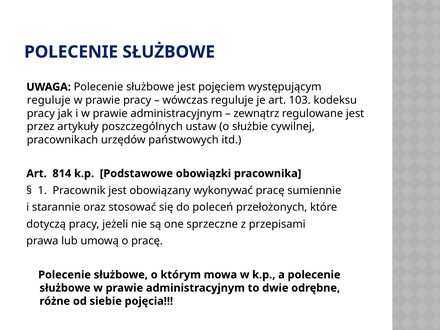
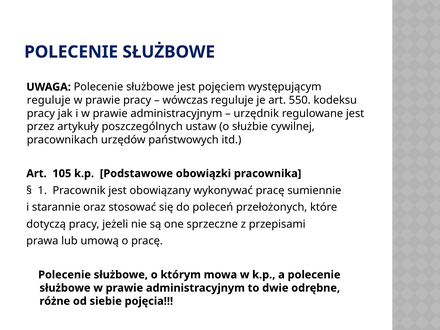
103: 103 -> 550 (300, 100)
zewnątrz: zewnątrz -> urzędnik (256, 113)
814: 814 -> 105 (62, 174)
